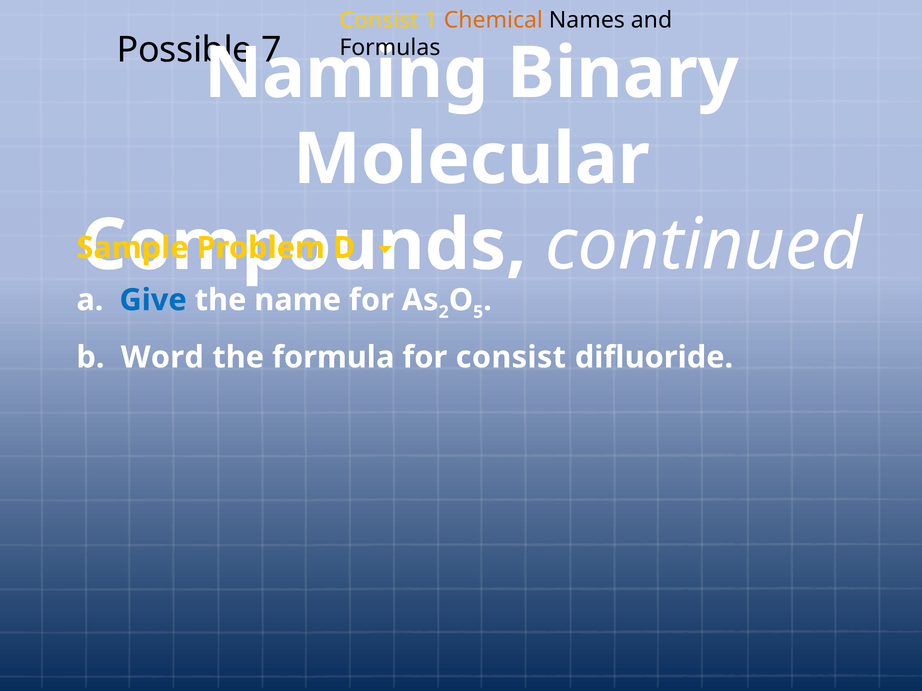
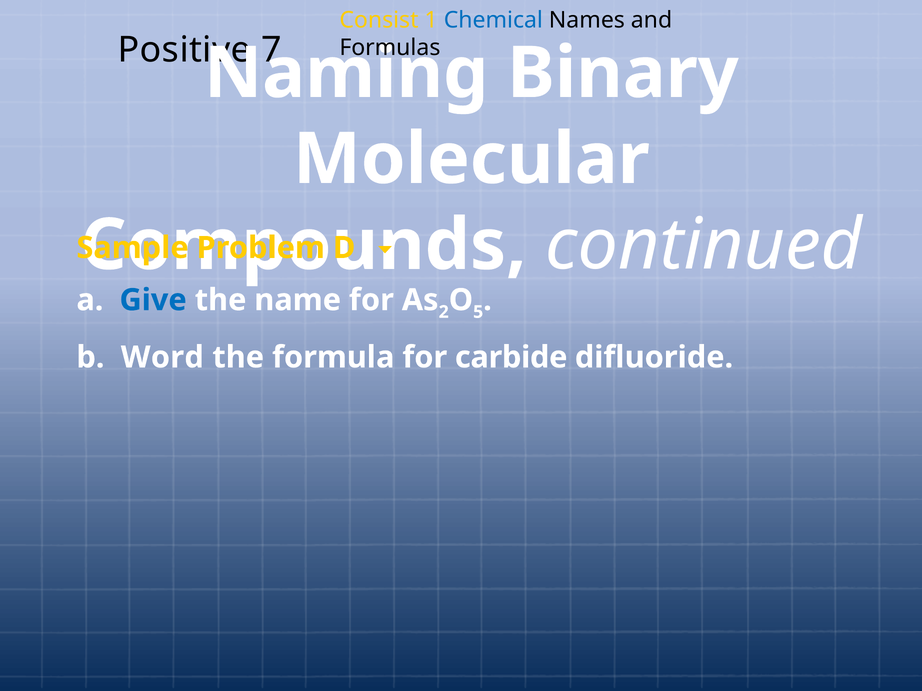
Chemical colour: orange -> blue (493, 20)
Possible: Possible -> Positive (184, 50)
for consist: consist -> carbide (511, 358)
